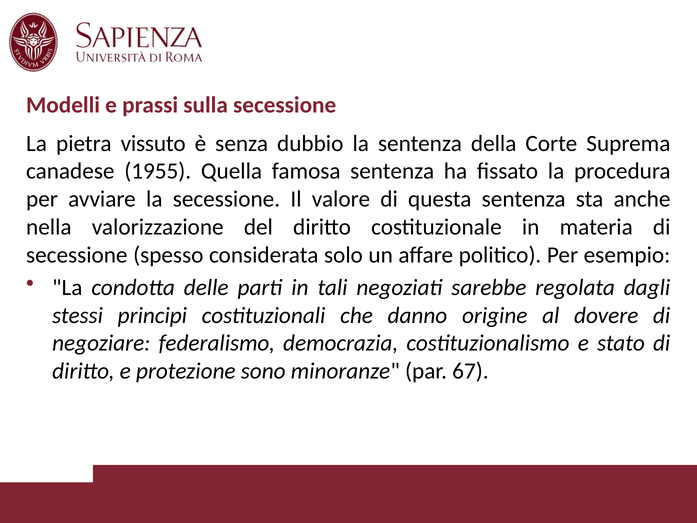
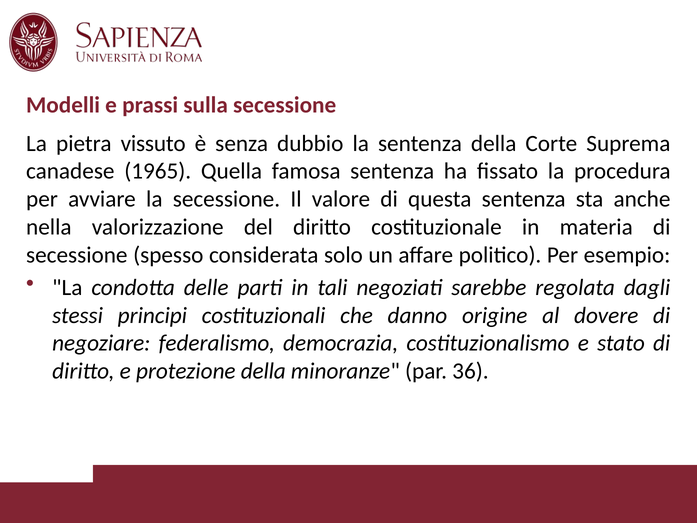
1955: 1955 -> 1965 (158, 171)
protezione sono: sono -> della (263, 371)
67: 67 -> 36 (470, 371)
